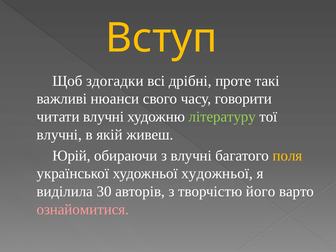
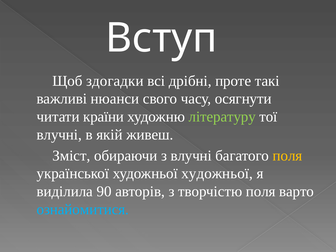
Вступ colour: yellow -> white (161, 38)
говорити: говорити -> осягнути (243, 99)
читати влучні: влучні -> країни (104, 117)
Юрій: Юрій -> Зміст (71, 156)
30: 30 -> 90 (104, 191)
творчістю його: його -> поля (261, 191)
ознайомитися colour: pink -> light blue (83, 209)
